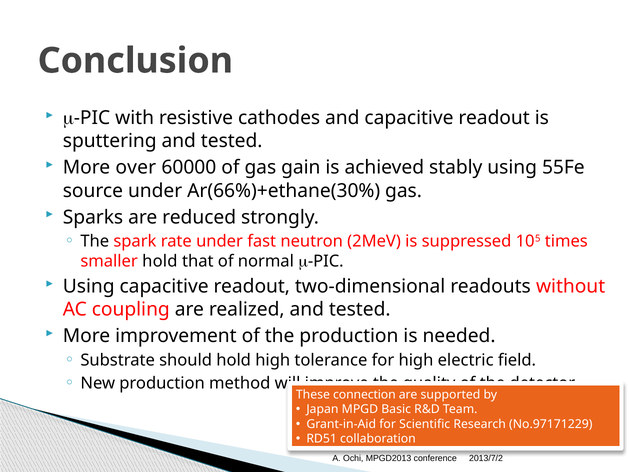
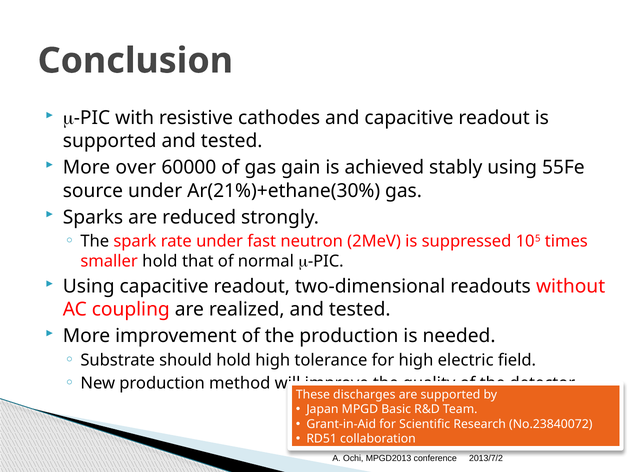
sputtering: sputtering -> supported (110, 141)
Ar(66%)+ethane(30%: Ar(66%)+ethane(30% -> Ar(21%)+ethane(30% (284, 191)
connection: connection -> discharges (364, 395)
No.97171229: No.97171229 -> No.23840072 (551, 424)
